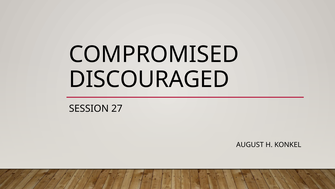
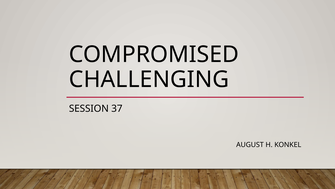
DISCOURAGED: DISCOURAGED -> CHALLENGING (149, 79)
27: 27 -> 37 (117, 108)
